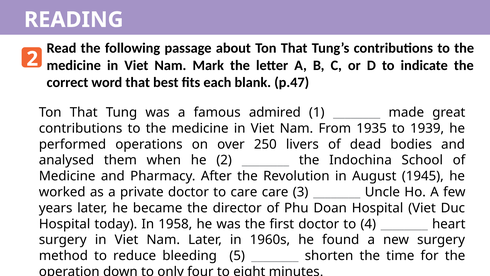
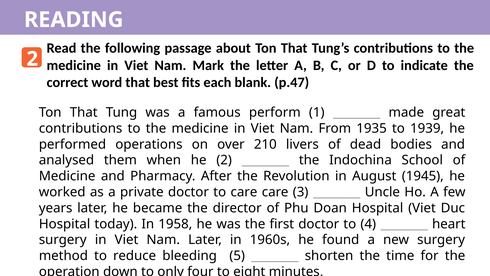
admired: admired -> perform (275, 112)
250: 250 -> 210 (265, 144)
